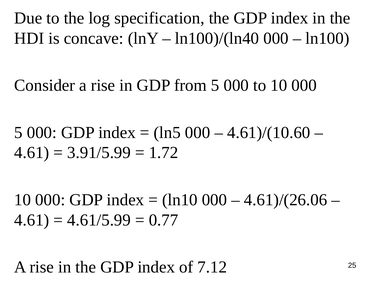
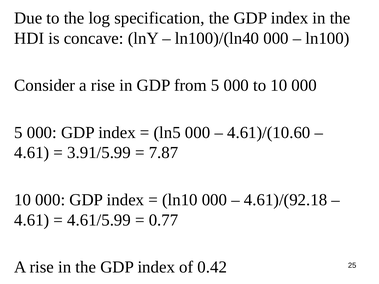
1.72: 1.72 -> 7.87 (164, 153)
4.61)/(26.06: 4.61)/(26.06 -> 4.61)/(92.18 (286, 200)
7.12: 7.12 -> 0.42 (212, 267)
